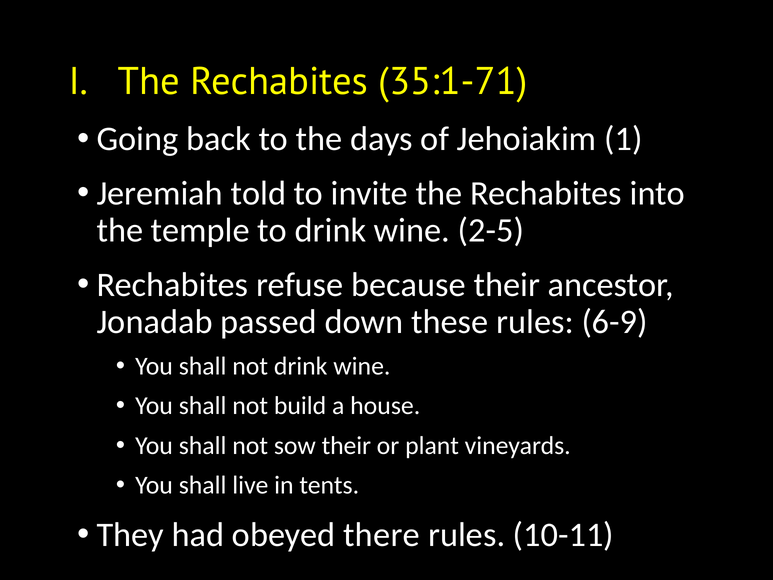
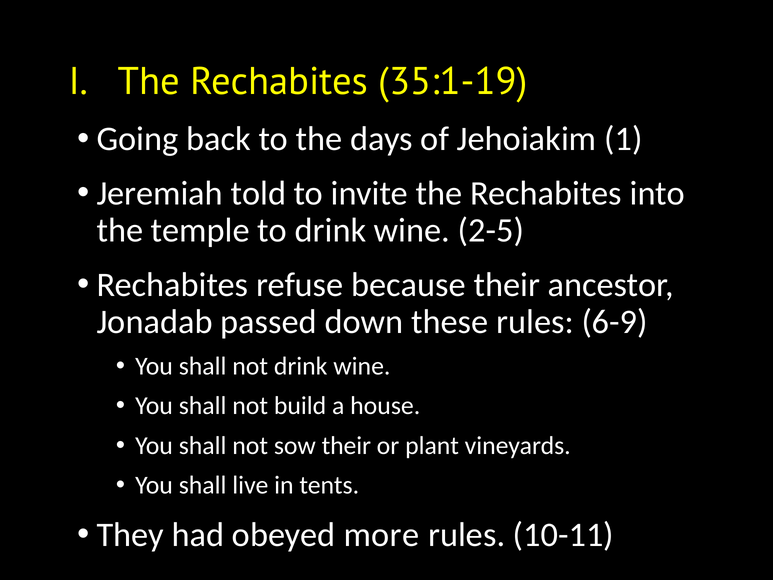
35:1-71: 35:1-71 -> 35:1-19 (453, 81)
there: there -> more (381, 535)
